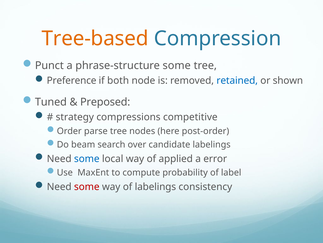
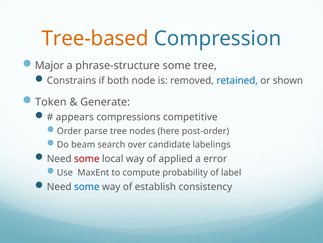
Punct: Punct -> Major (49, 65)
Preference: Preference -> Constrains (72, 80)
Tuned: Tuned -> Token (51, 102)
Preposed: Preposed -> Generate (105, 102)
strategy: strategy -> appears (75, 117)
some colour: blue -> red (87, 158)
some colour: red -> blue (87, 186)
of labelings: labelings -> establish (155, 186)
